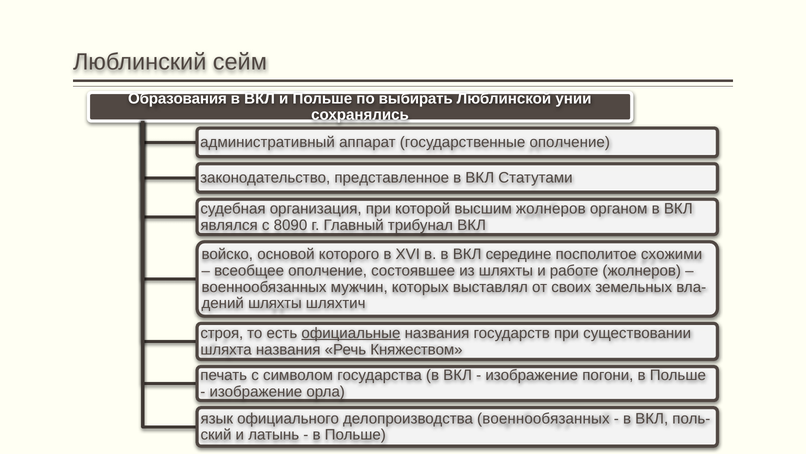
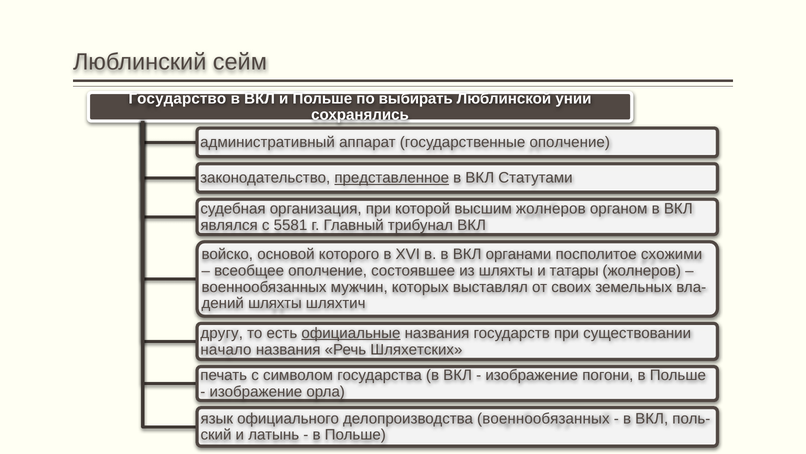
Образования: Образования -> Государство (177, 98)
представленное underline: none -> present (392, 178)
8090: 8090 -> 5581 (290, 225)
середине: середине -> органами (519, 254)
работе: работе -> татары (574, 270)
строя: строя -> другу (222, 333)
шляхта: шляхта -> начало (226, 349)
Княжеством: Княжеством -> Шляхетских (416, 349)
